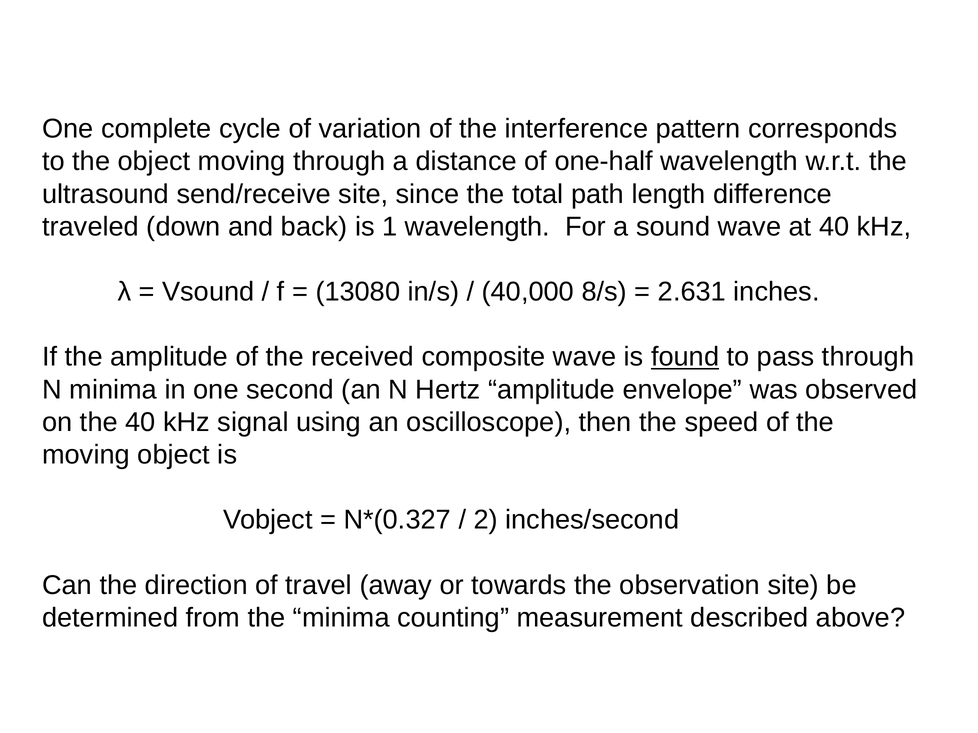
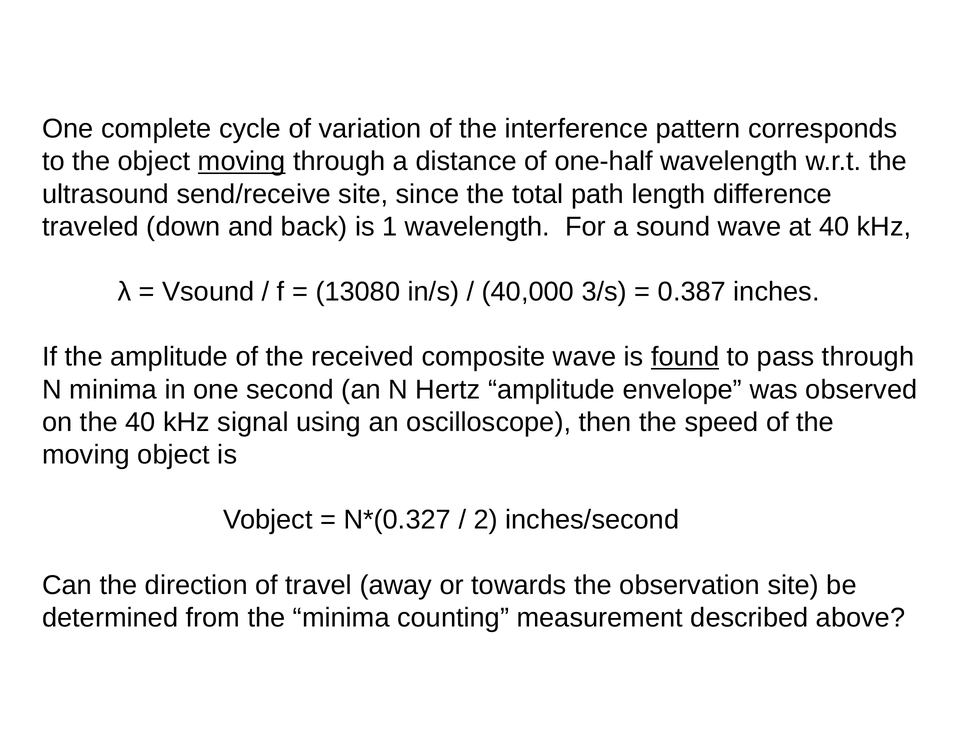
moving underline: none -> present (242, 162)
8/s: 8/s -> 3/s (604, 292)
2.631: 2.631 -> 0.387 (692, 292)
